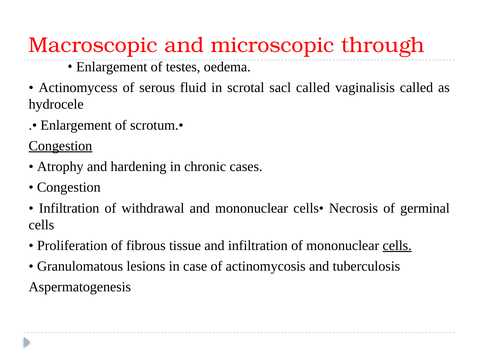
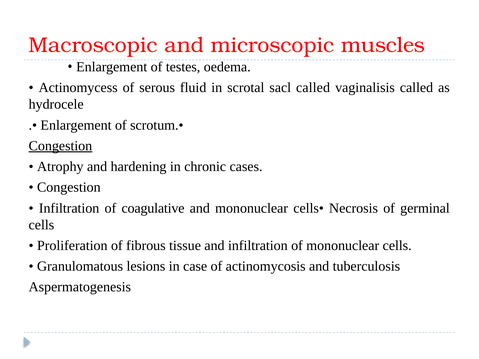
through: through -> muscles (383, 45)
withdrawal: withdrawal -> coagulative (153, 208)
cells underline: present -> none (397, 246)
